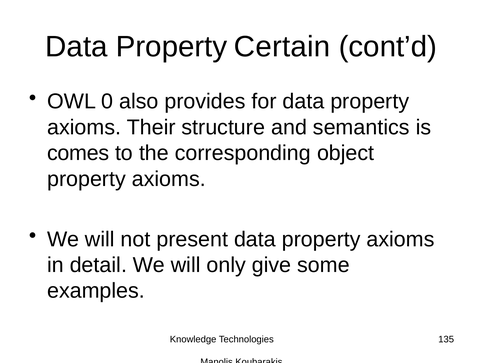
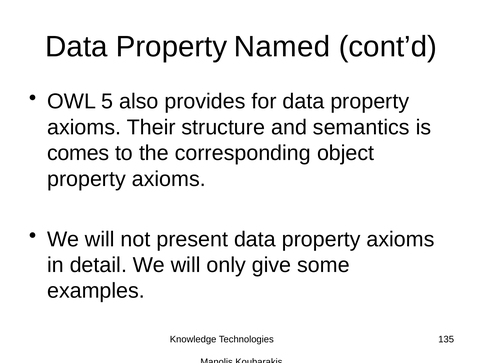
Certain: Certain -> Named (282, 47)
0: 0 -> 5 (107, 101)
